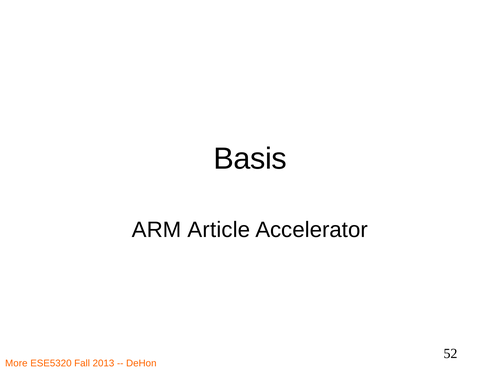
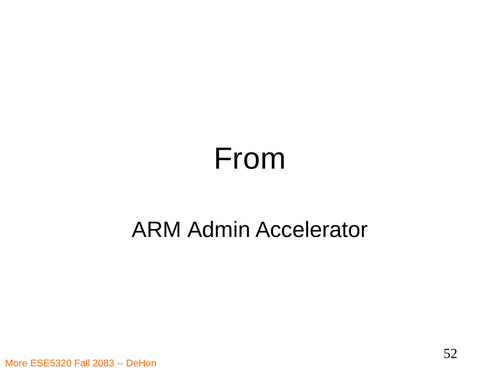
Basis: Basis -> From (250, 159)
Article: Article -> Admin (219, 230)
2013: 2013 -> 2083 (103, 363)
